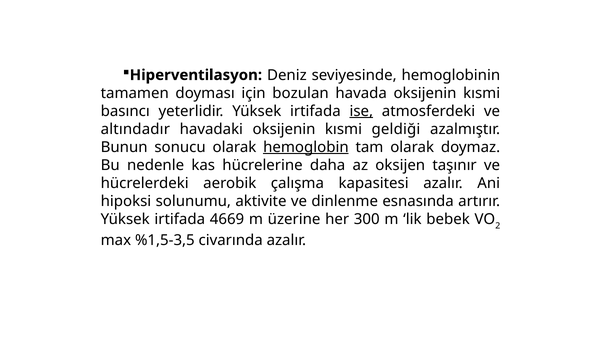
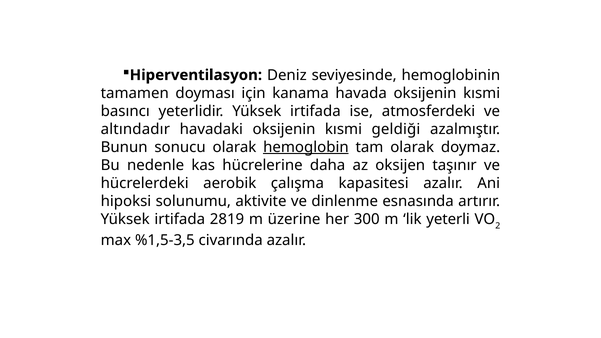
bozulan: bozulan -> kanama (301, 93)
ise underline: present -> none (361, 111)
4669: 4669 -> 2819 (227, 219)
bebek: bebek -> yeterli (448, 219)
